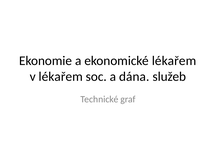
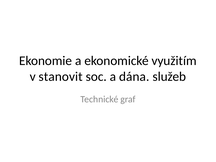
ekonomické lékařem: lékařem -> využitím (174, 61)
v lékařem: lékařem -> stanovit (61, 77)
